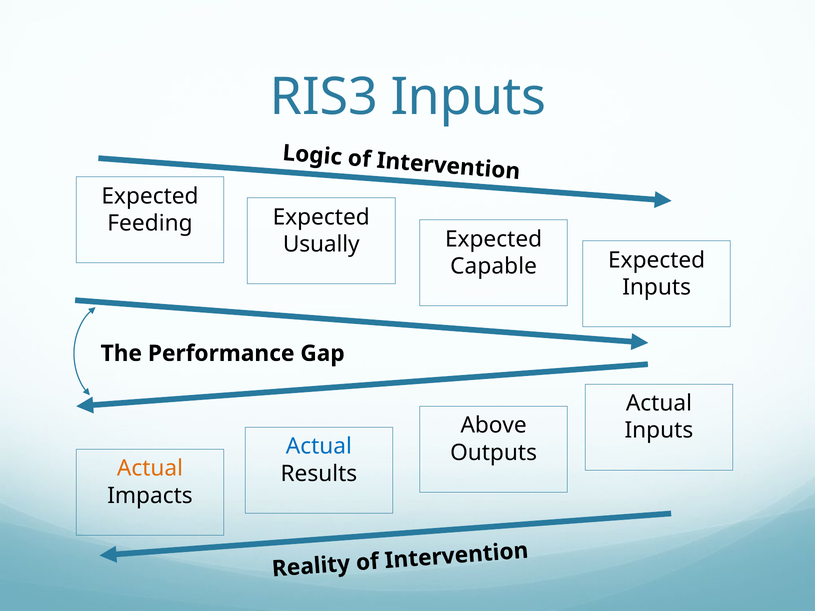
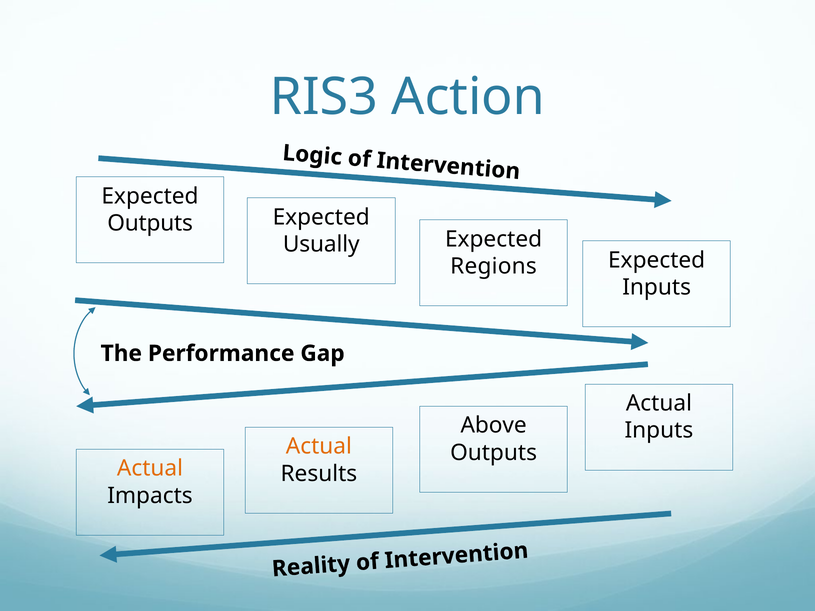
RIS3 Inputs: Inputs -> Action (468, 97)
Feeding: Feeding -> Outputs (150, 223)
Capable: Capable -> Regions (494, 266)
Actual colour: blue -> orange (319, 447)
